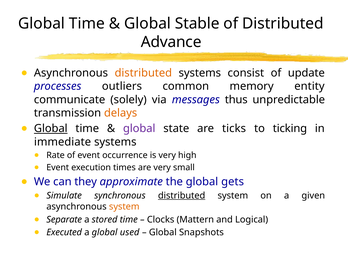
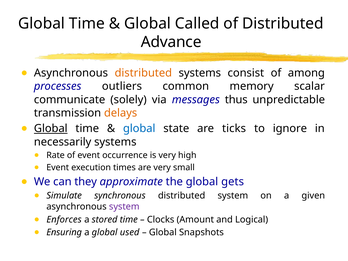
Stable: Stable -> Called (197, 24)
update: update -> among (306, 73)
entity: entity -> scalar (310, 86)
global colour: purple -> blue (139, 129)
ticking: ticking -> ignore (290, 129)
immediate: immediate -> necessarily (63, 142)
distributed underline: present -> none (182, 196)
system colour: orange -> purple (124, 207)
Separate: Separate -> Enforces (64, 220)
Mattern: Mattern -> Amount (195, 220)
Executed: Executed -> Ensuring (64, 232)
